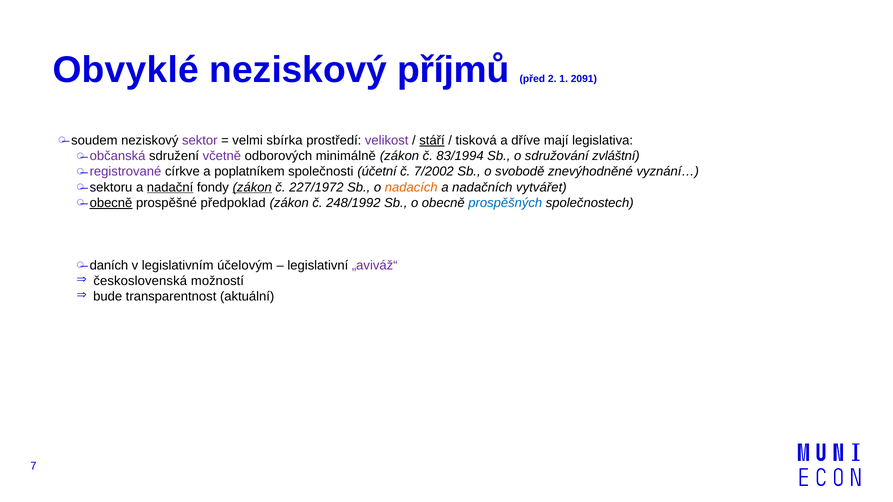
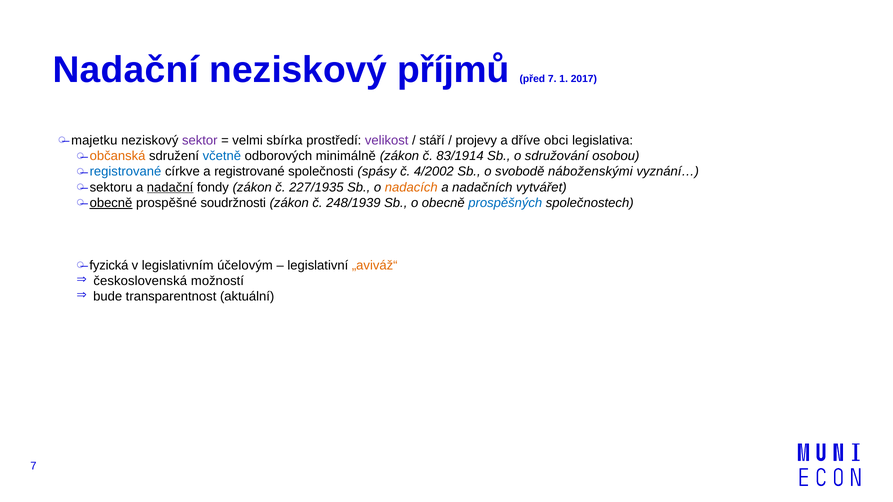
Obvyklé: Obvyklé -> Nadační (126, 70)
před 2: 2 -> 7 (552, 79)
2091: 2091 -> 2017 (584, 79)
soudem: soudem -> majetku (94, 140)
stáří underline: present -> none (432, 140)
tisková: tisková -> projevy (476, 140)
mají: mají -> obci (556, 140)
občanská colour: purple -> orange (118, 156)
včetně colour: purple -> blue (222, 156)
83/1994: 83/1994 -> 83/1914 (460, 156)
zvláštní: zvláštní -> osobou (616, 156)
registrované colour: purple -> blue (125, 172)
a poplatníkem: poplatníkem -> registrované (249, 172)
účetní: účetní -> spásy (377, 172)
7/2002: 7/2002 -> 4/2002 (434, 172)
znevýhodněné: znevýhodněné -> náboženskými (590, 172)
zákon underline: present -> none (252, 187)
227/1972: 227/1972 -> 227/1935 (316, 187)
předpoklad: předpoklad -> soudržnosti (233, 203)
248/1992: 248/1992 -> 248/1939 (353, 203)
daních: daních -> fyzická (109, 266)
„aviváž“ colour: purple -> orange (375, 266)
